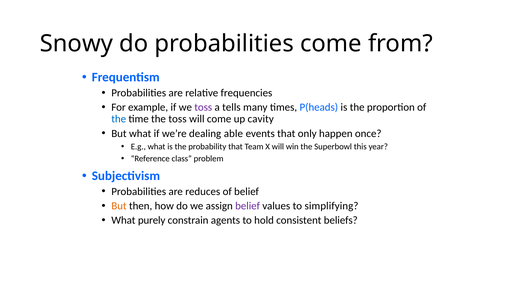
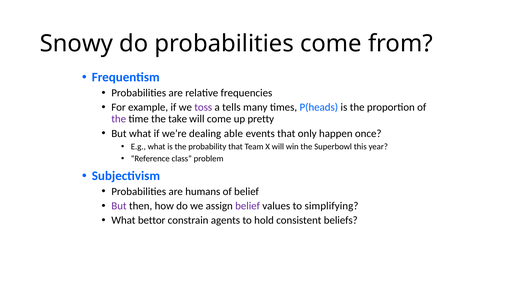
the colour: blue -> purple (119, 119)
the toss: toss -> take (178, 119)
cavity: cavity -> pretty (261, 119)
reduces: reduces -> humans (203, 192)
But colour: orange -> purple (119, 206)
purely: purely -> bettor (152, 220)
